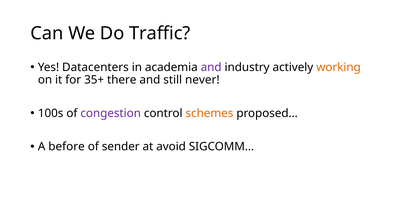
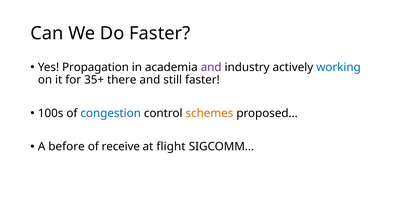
Do Traffic: Traffic -> Faster (160, 34)
Datacenters: Datacenters -> Propagation (96, 67)
working colour: orange -> blue (339, 67)
still never: never -> faster (202, 80)
congestion colour: purple -> blue (111, 113)
sender: sender -> receive (121, 147)
avoid: avoid -> flight (171, 147)
